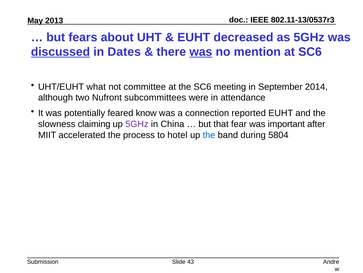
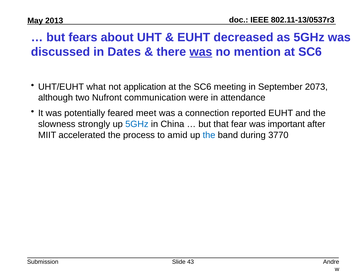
discussed underline: present -> none (60, 52)
committee: committee -> application (145, 87)
2014: 2014 -> 2073 (316, 87)
subcommittees: subcommittees -> communication (155, 97)
know: know -> meet (146, 113)
claiming: claiming -> strongly (94, 124)
5GHz colour: purple -> blue (137, 124)
hotel: hotel -> amid (177, 135)
5804: 5804 -> 3770 (278, 135)
